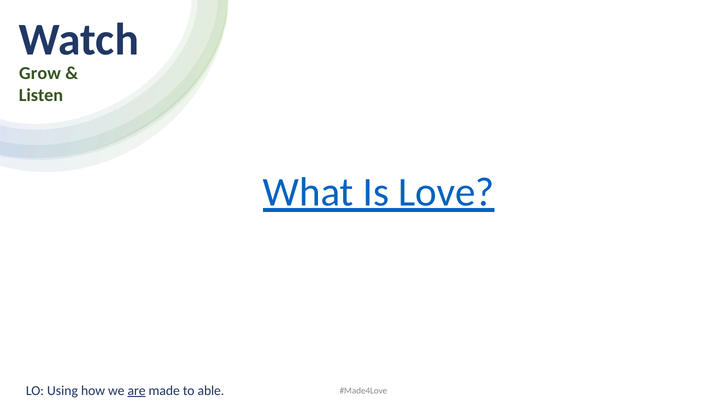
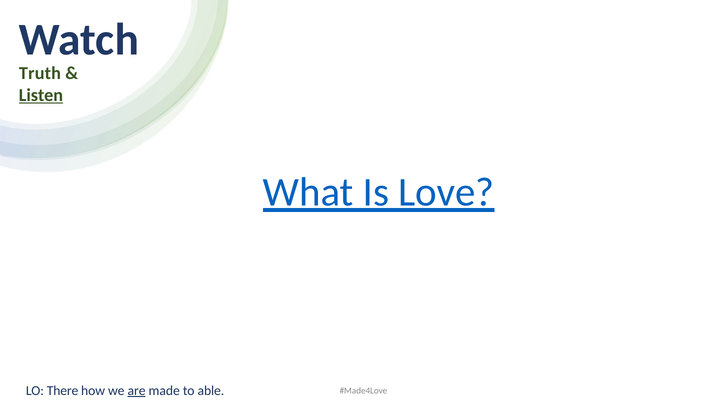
Grow: Grow -> Truth (40, 73)
Listen underline: none -> present (41, 95)
Using: Using -> There (63, 391)
